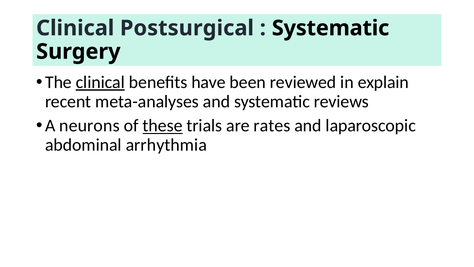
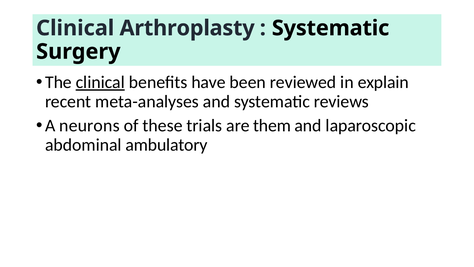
Postsurgical: Postsurgical -> Arthroplasty (187, 28)
these underline: present -> none (163, 126)
rates: rates -> them (272, 126)
arrhythmia: arrhythmia -> ambulatory (166, 145)
